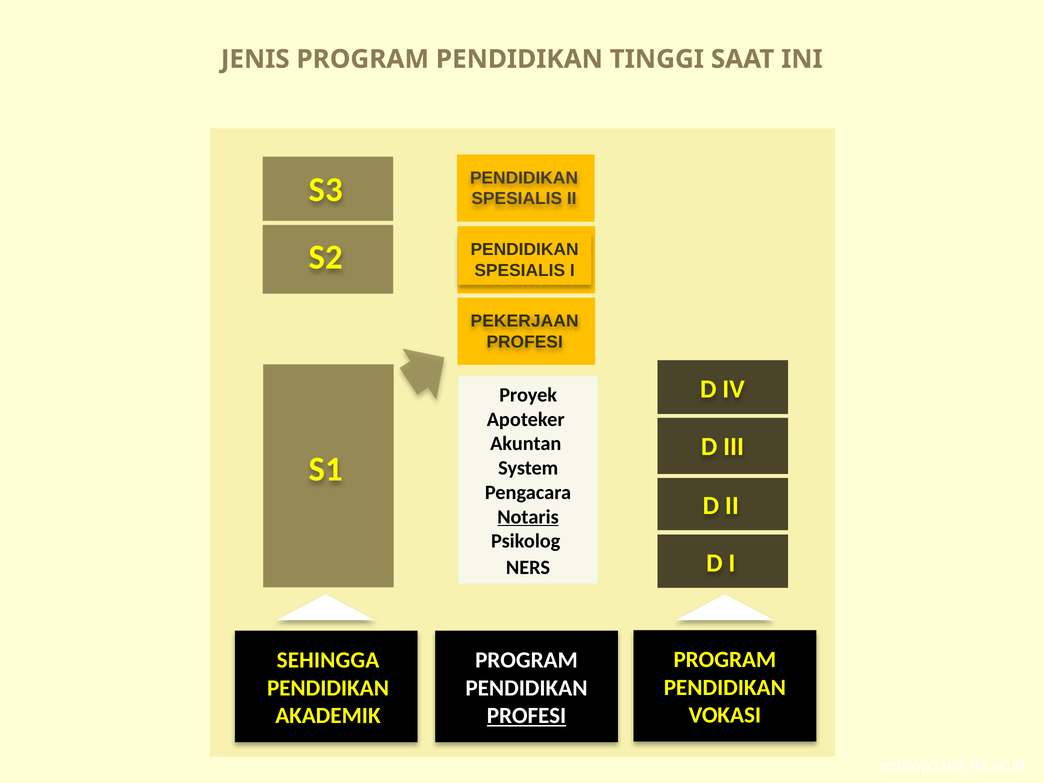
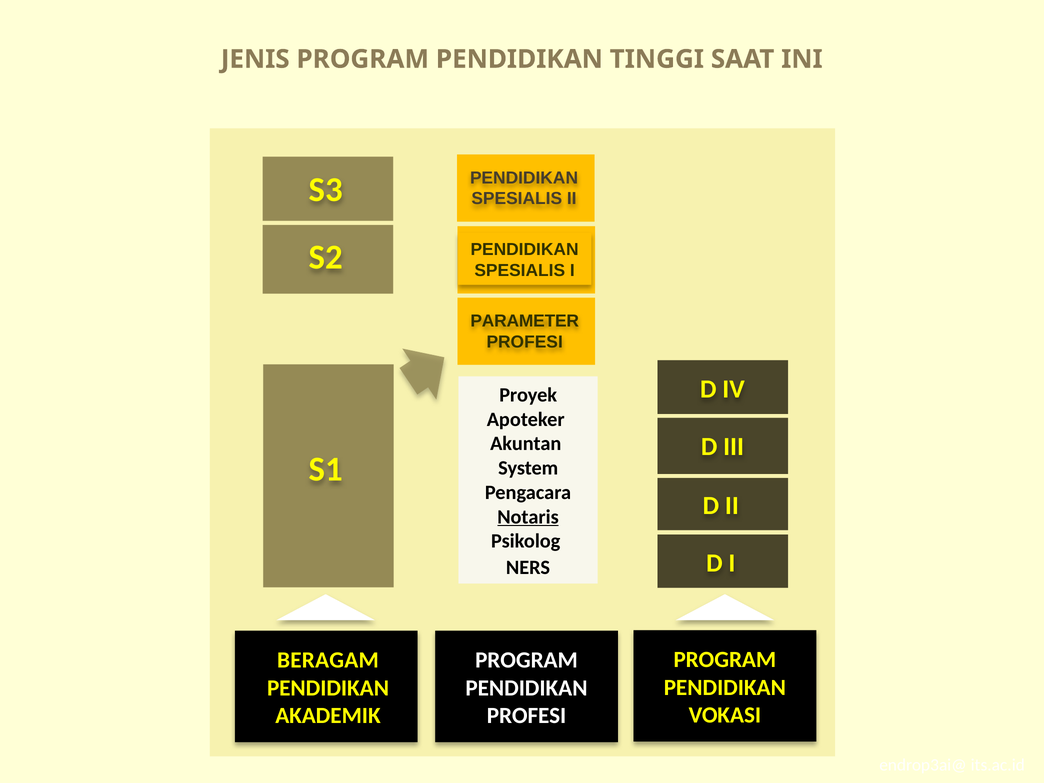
PEKERJAAN: PEKERJAAN -> PARAMETER (525, 321)
SEHINGGA: SEHINGGA -> BERAGAM (328, 660)
PROFESI underline: present -> none (527, 716)
